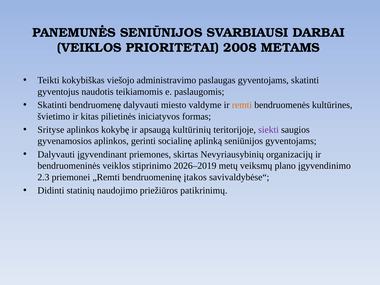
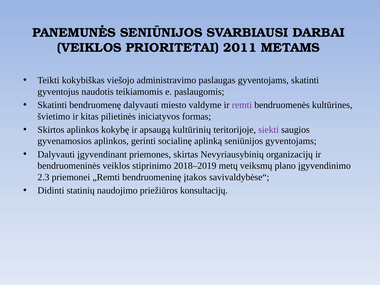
2008: 2008 -> 2011 (240, 48)
remti colour: orange -> purple (242, 105)
Srityse: Srityse -> Skirtos (51, 130)
2026–2019: 2026–2019 -> 2018–2019 (195, 166)
patikrinimų: patikrinimų -> konsultacijų (204, 190)
